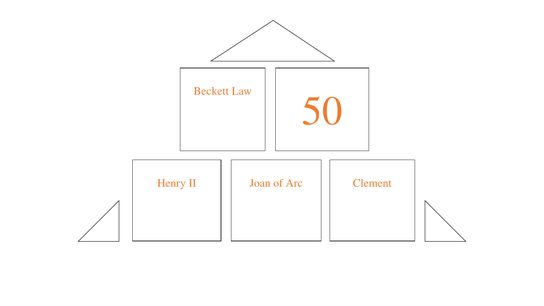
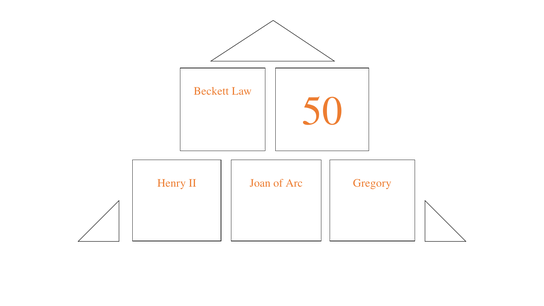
Clement: Clement -> Gregory (372, 183)
